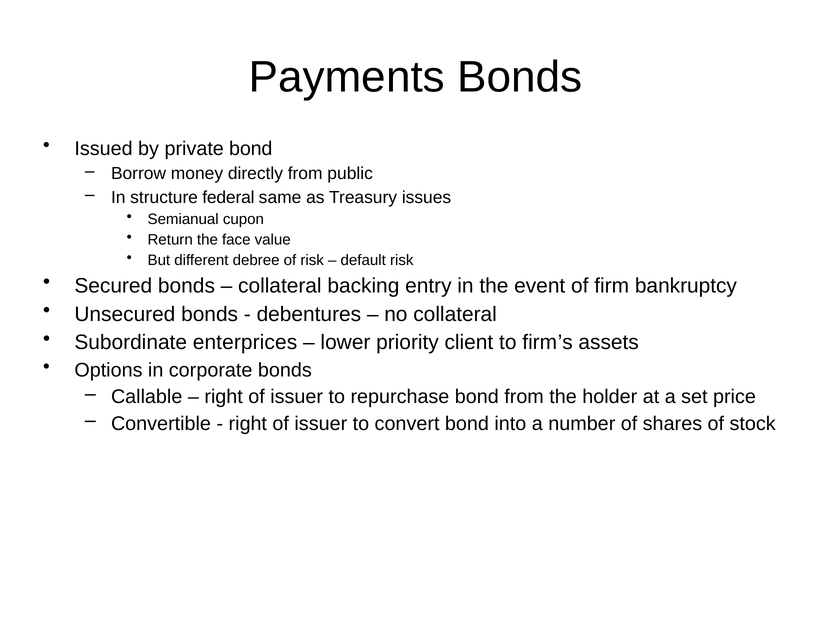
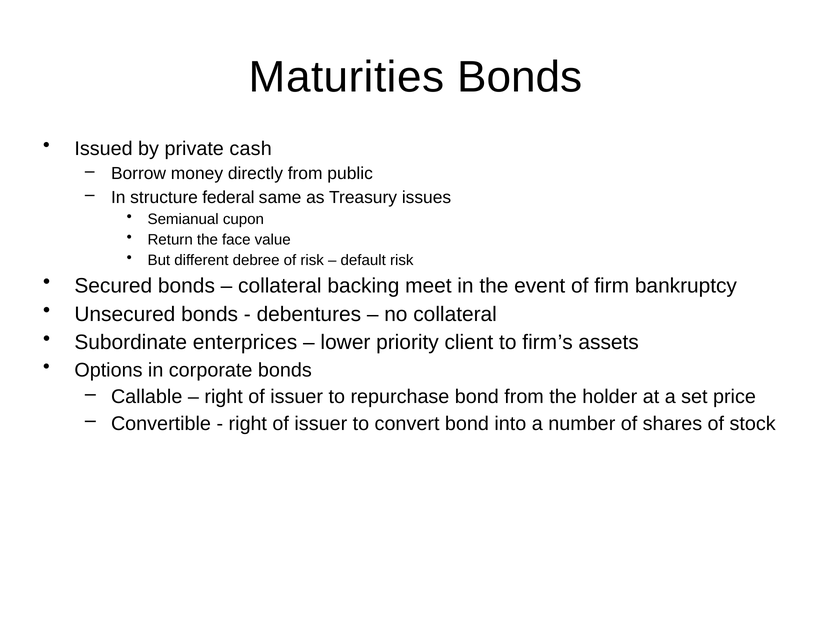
Payments: Payments -> Maturities (347, 77)
private bond: bond -> cash (251, 149)
entry: entry -> meet (428, 286)
